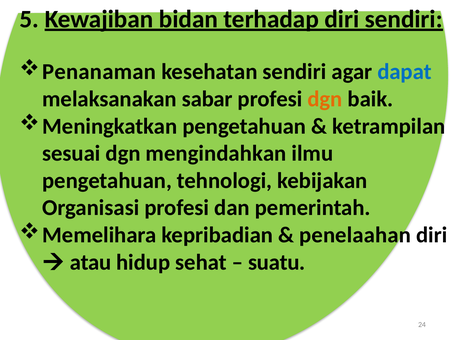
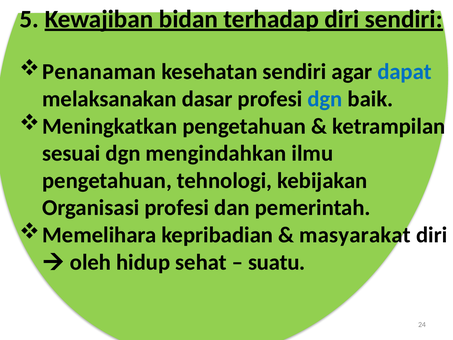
sabar: sabar -> dasar (207, 99)
dgn colour: orange -> blue (325, 99)
penelaahan: penelaahan -> masyarakat (355, 235)
atau: atau -> oleh (90, 262)
